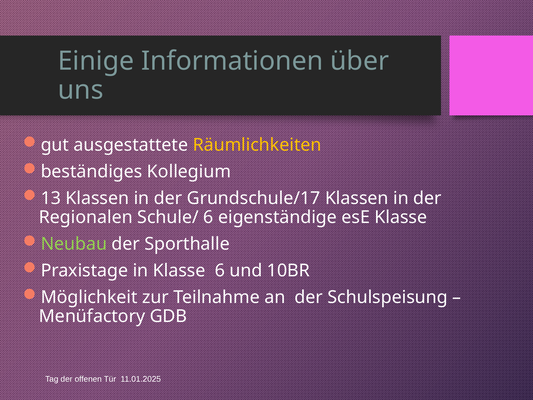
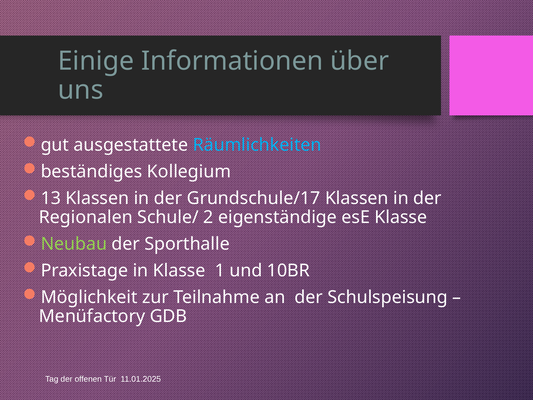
Räumlichkeiten colour: yellow -> light blue (257, 145)
Schule/ 6: 6 -> 2 (208, 217)
Klasse 6: 6 -> 1 (220, 270)
